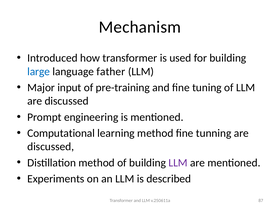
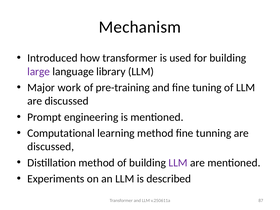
large colour: blue -> purple (39, 71)
father: father -> library (111, 71)
input: input -> work (69, 88)
